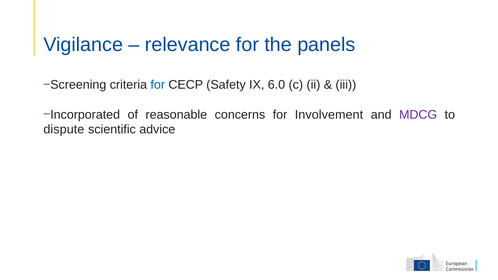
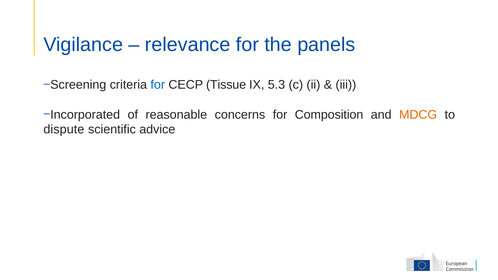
Safety: Safety -> Tissue (226, 85)
6.0: 6.0 -> 5.3 (276, 85)
Involvement: Involvement -> Composition (329, 115)
MDCG colour: purple -> orange (418, 115)
